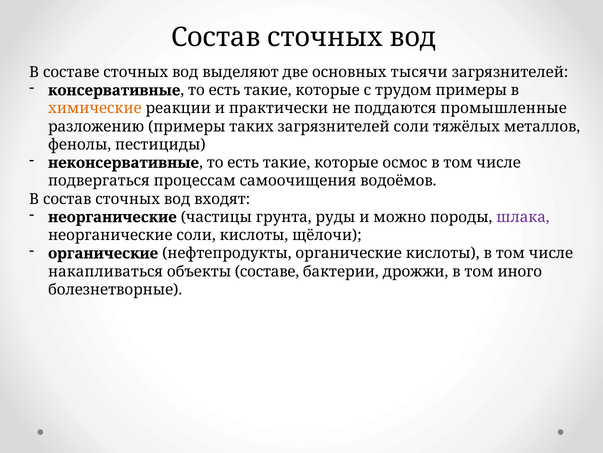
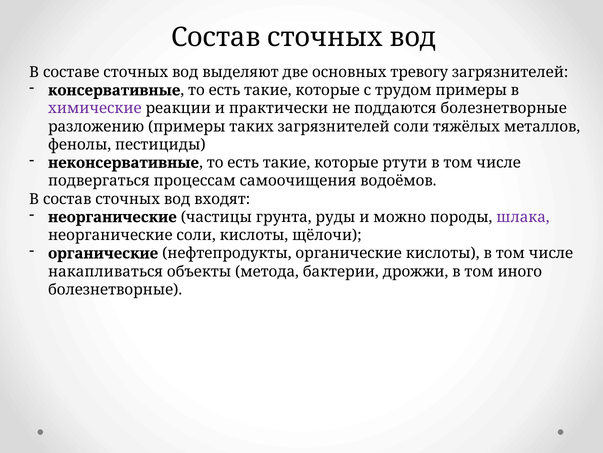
тысячи: тысячи -> тревогу (419, 72)
химические colour: orange -> purple (95, 108)
поддаются промышленные: промышленные -> болезнетворные (504, 108)
осмос: осмос -> ртути (405, 163)
объекты составе: составе -> метода (267, 271)
